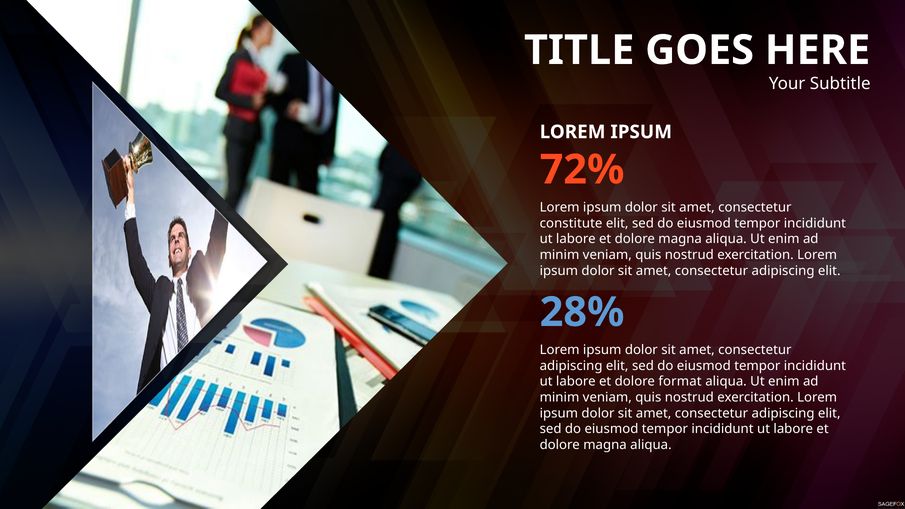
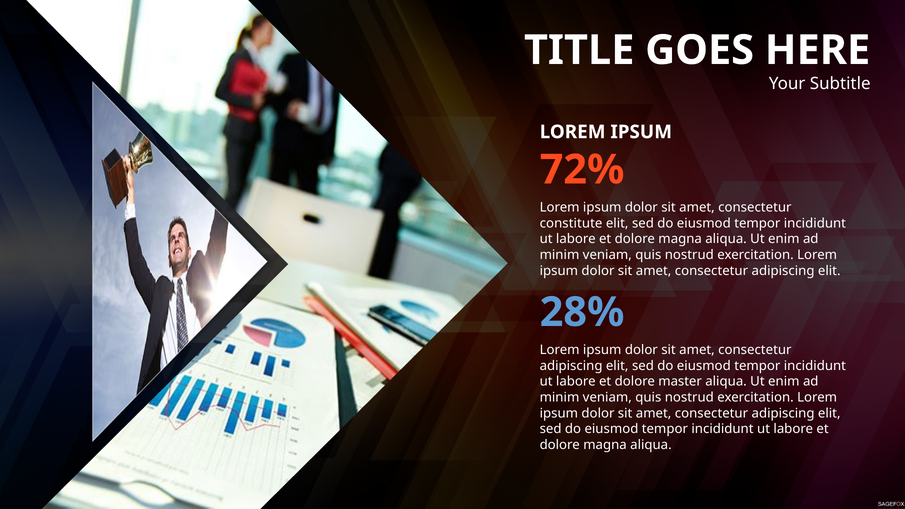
format: format -> master (680, 382)
